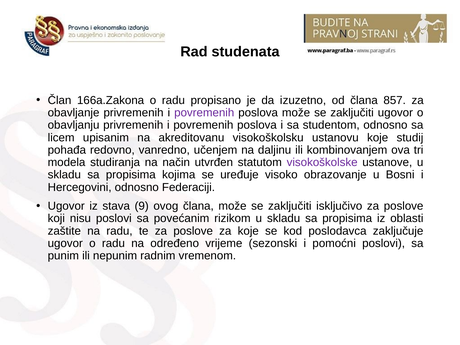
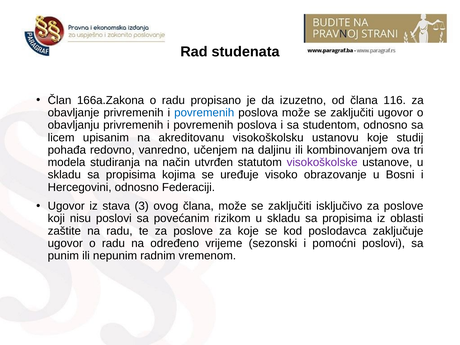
857: 857 -> 116 (395, 100)
povremenih colour: purple -> blue (204, 113)
9: 9 -> 3 (142, 206)
